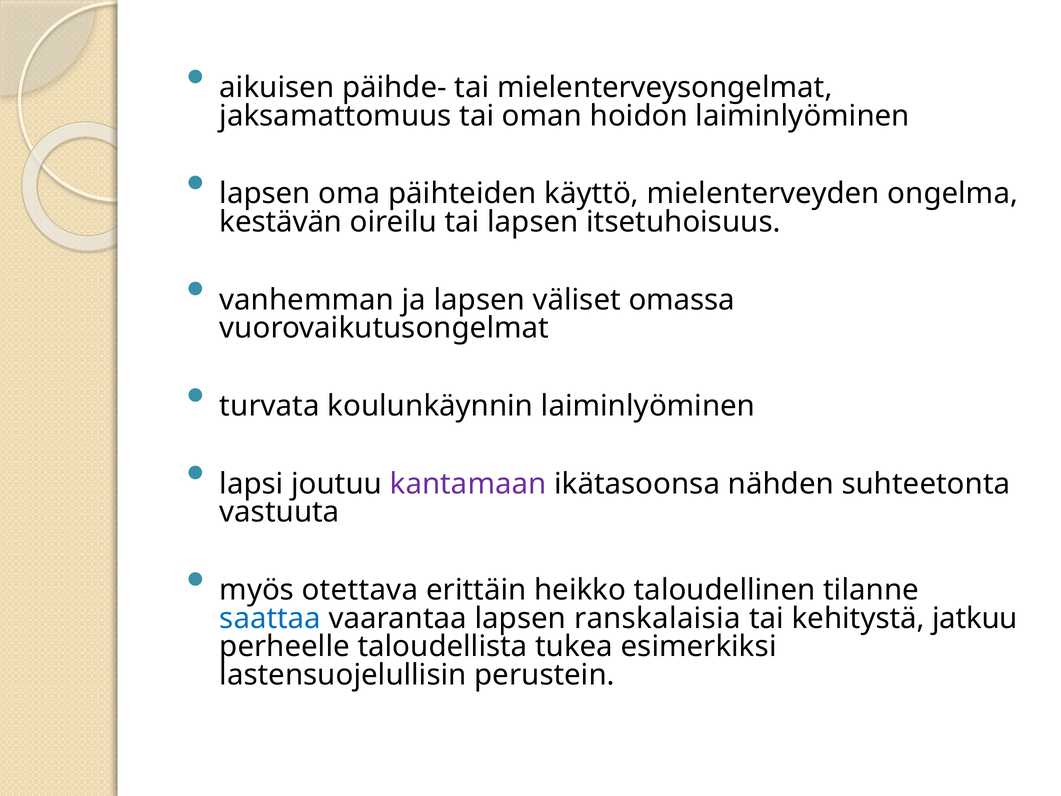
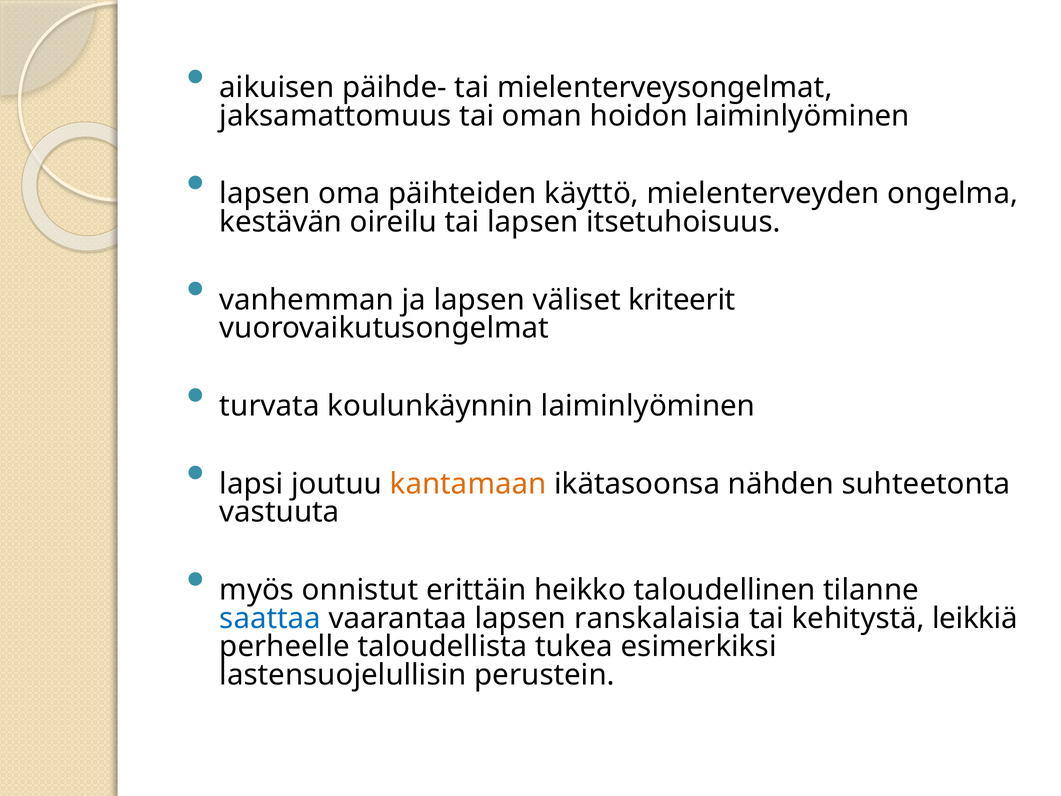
omassa: omassa -> kriteerit (682, 300)
kantamaan colour: purple -> orange (468, 484)
otettava: otettava -> onnistut (360, 590)
jatkuu: jatkuu -> leikkiä (975, 618)
